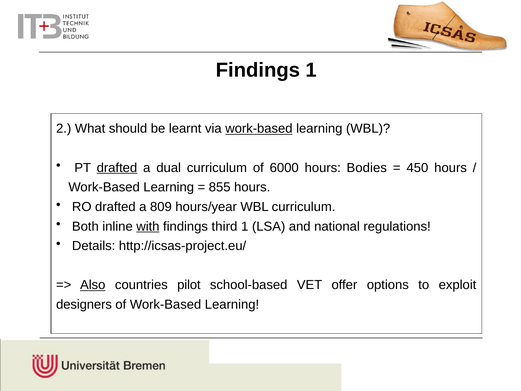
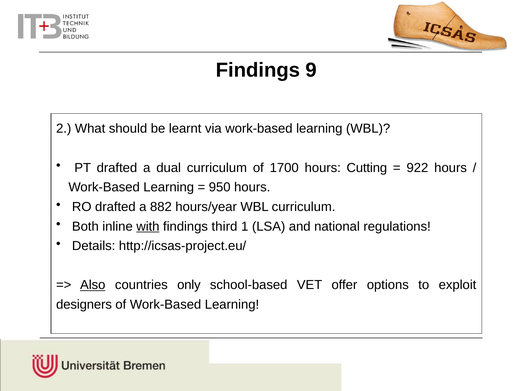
Findings 1: 1 -> 9 (311, 70)
work-based underline: present -> none (259, 129)
drafted underline: present -> none (117, 168)
6000: 6000 -> 1700 (284, 168)
Bodies: Bodies -> Cutting (367, 168)
450: 450 -> 922 (417, 168)
855: 855 -> 950 (220, 187)
809: 809 -> 882 (161, 207)
pilot: pilot -> only (189, 285)
